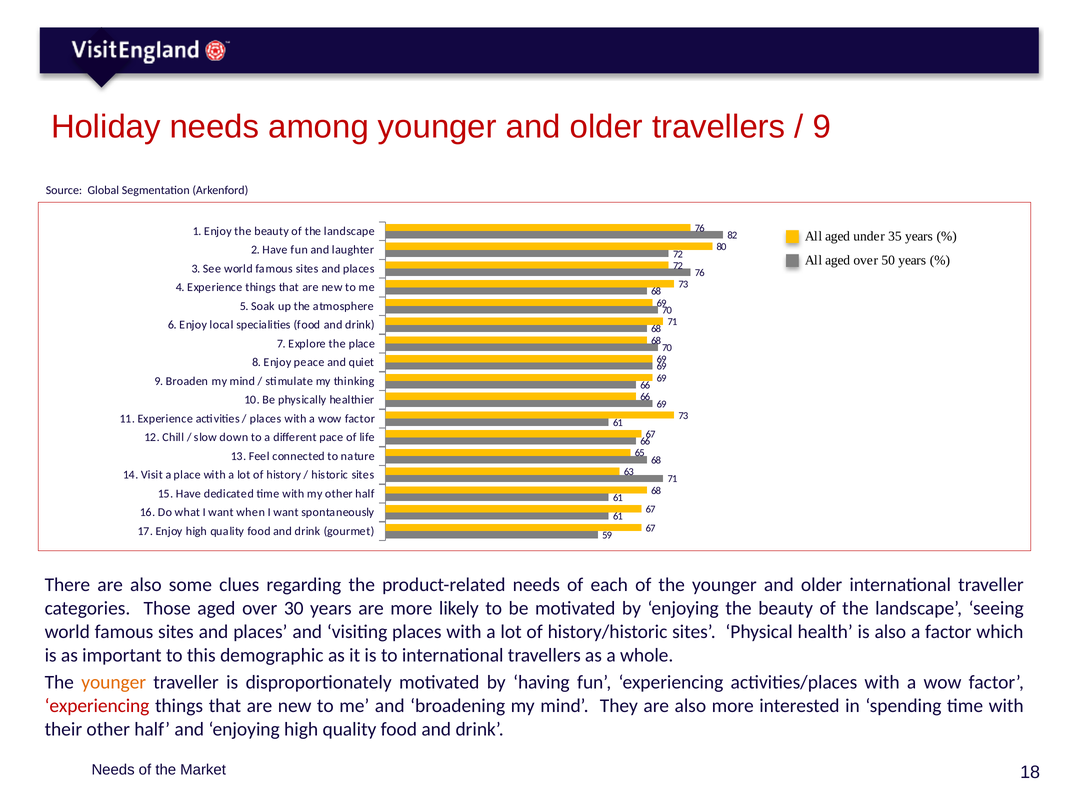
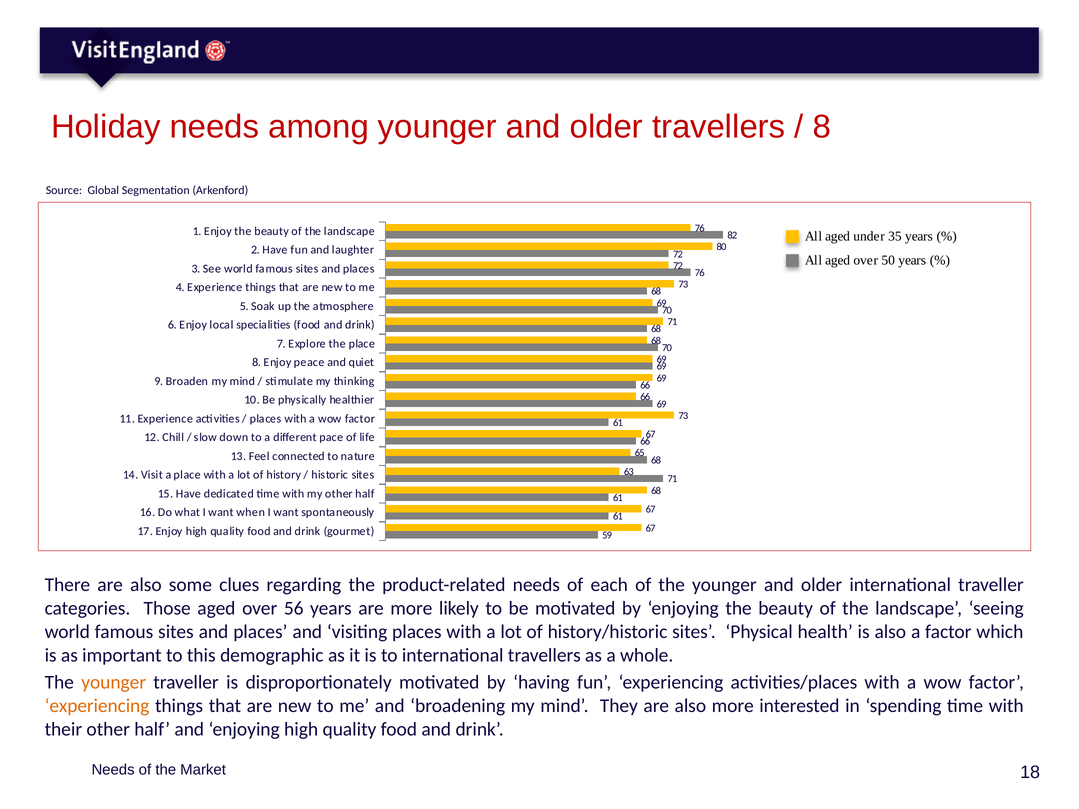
9: 9 -> 8 (822, 127)
30: 30 -> 56 (294, 609)
experiencing colour: red -> orange (97, 706)
